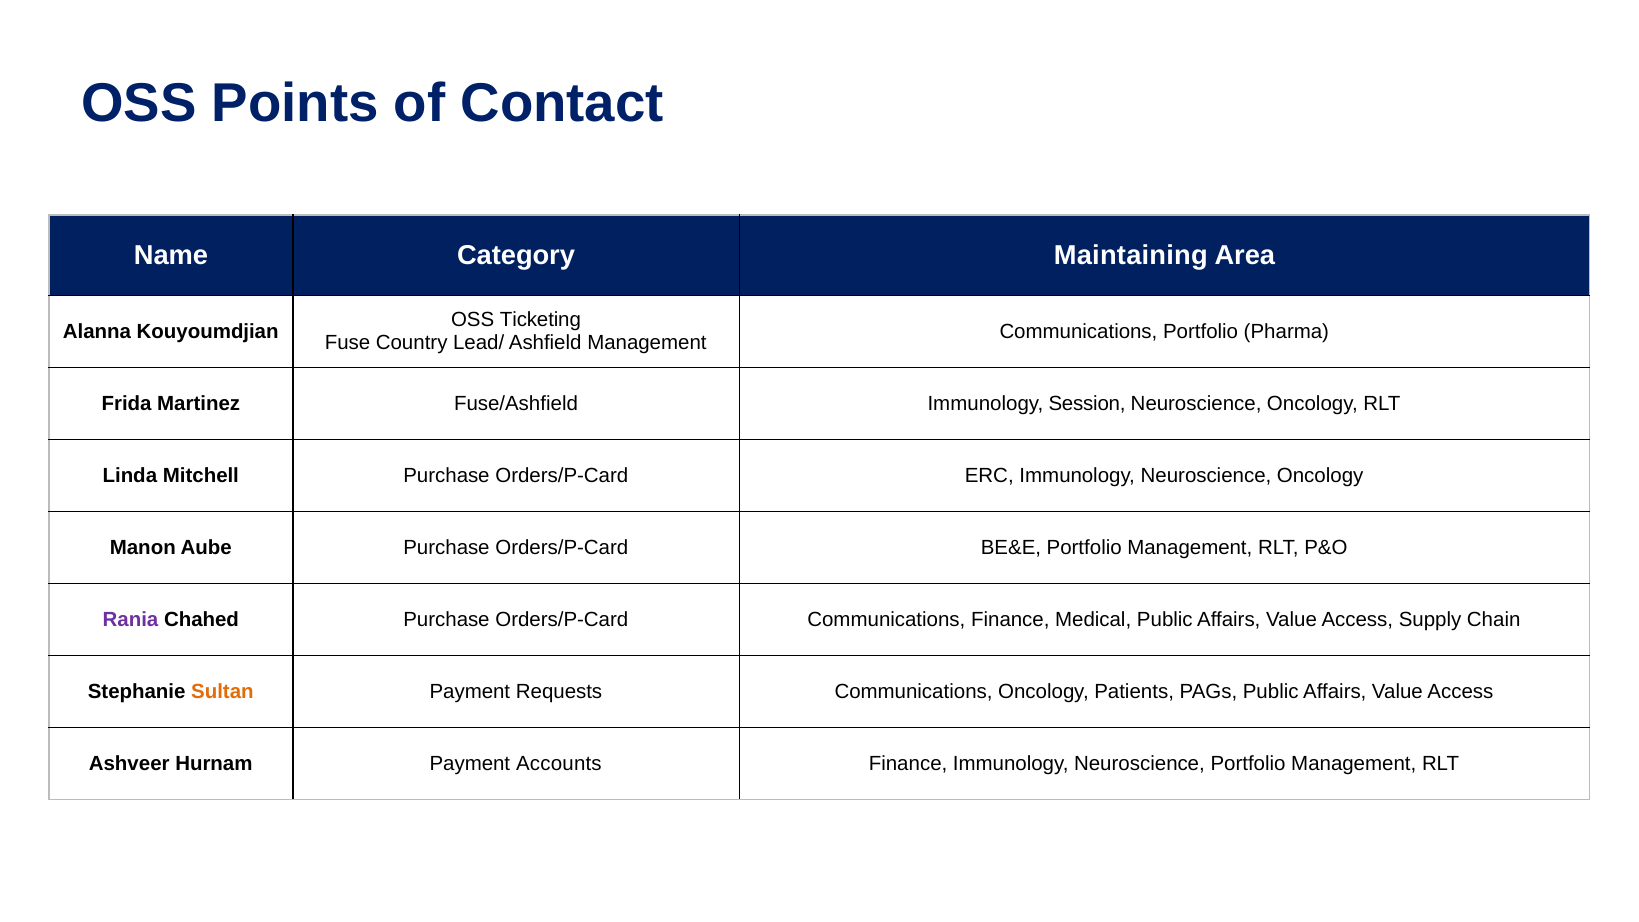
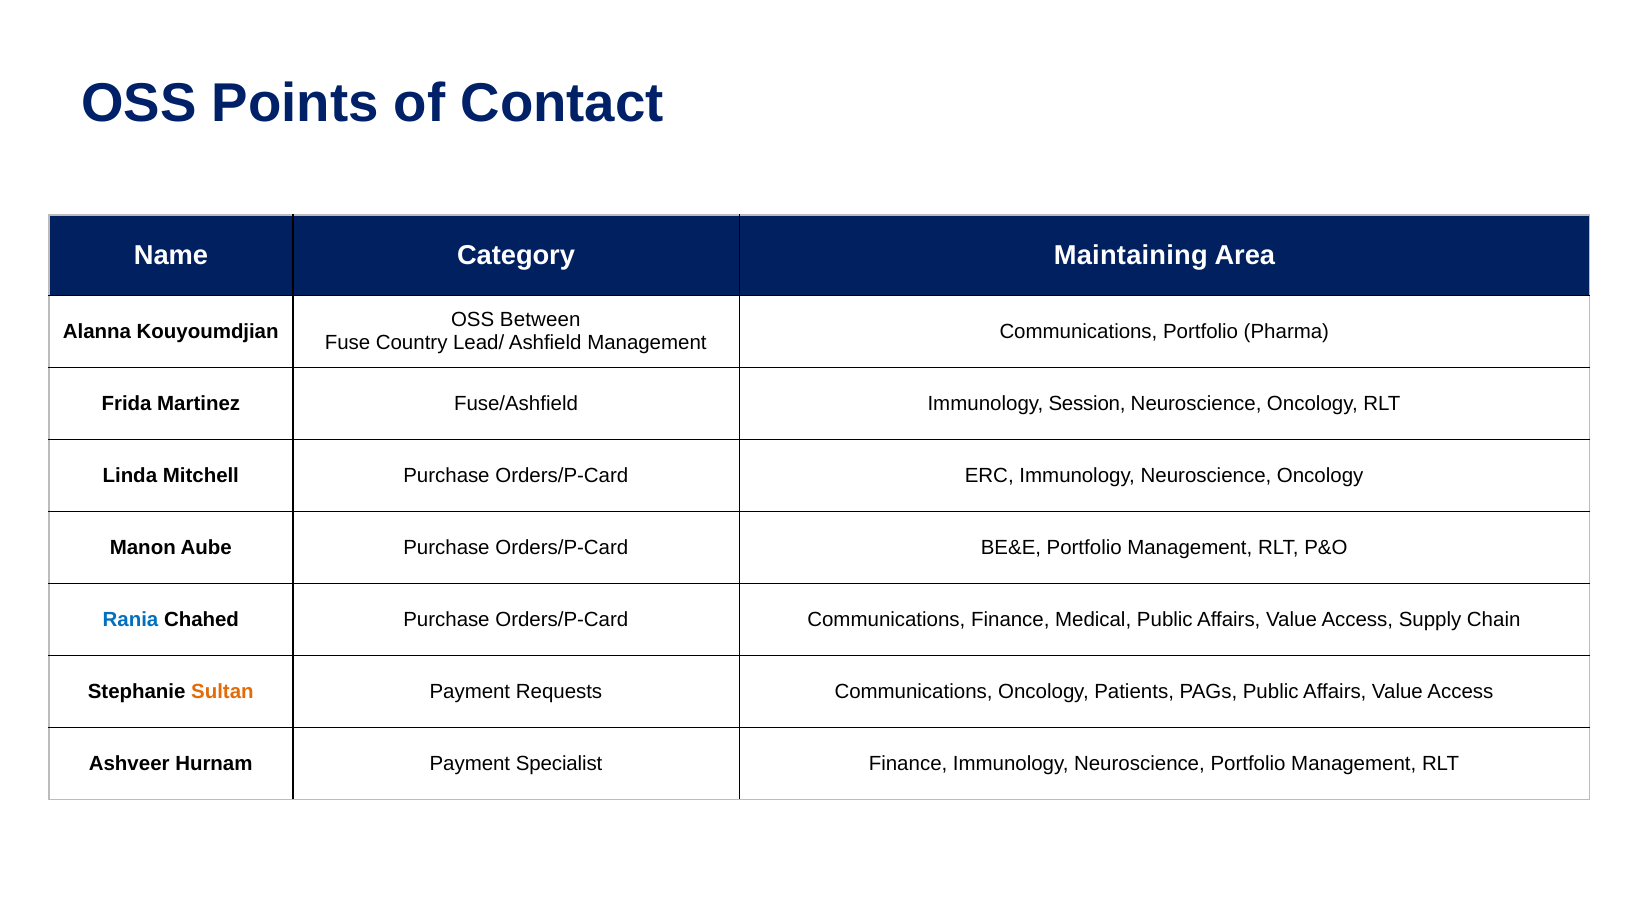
Ticketing: Ticketing -> Between (540, 320)
Rania colour: purple -> blue (131, 620)
Accounts: Accounts -> Specialist (559, 764)
